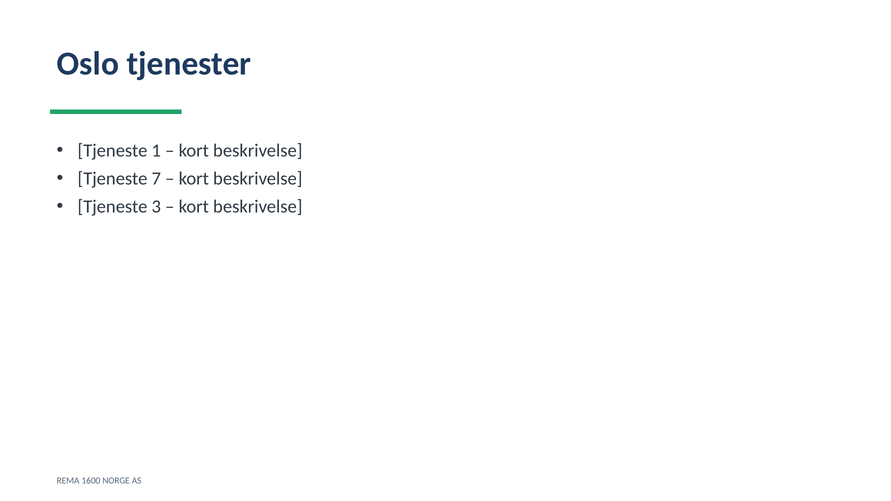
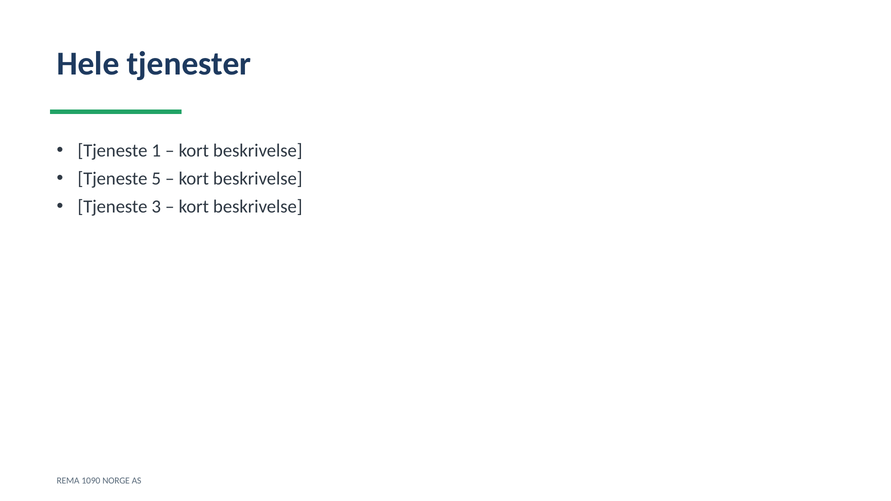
Oslo: Oslo -> Hele (88, 64)
7: 7 -> 5 (156, 179)
1600: 1600 -> 1090 (91, 481)
